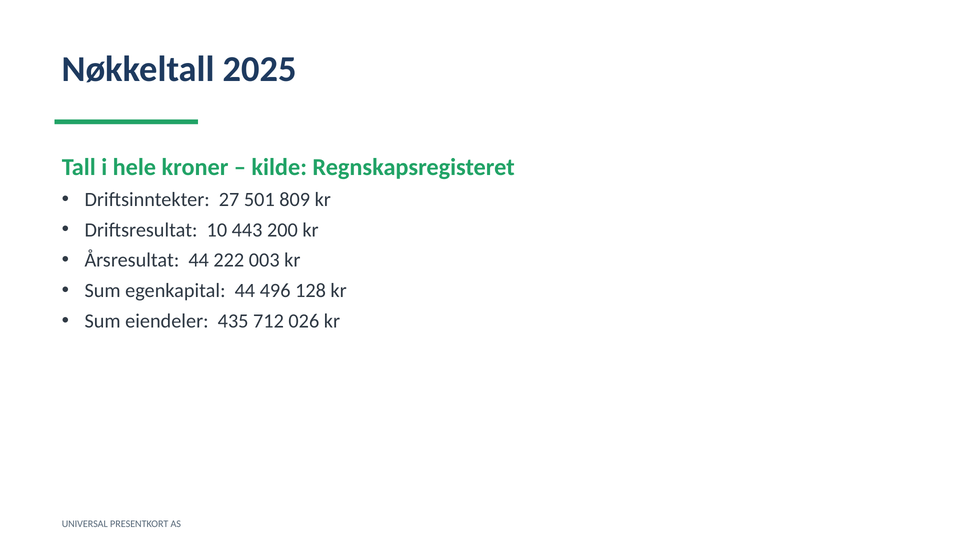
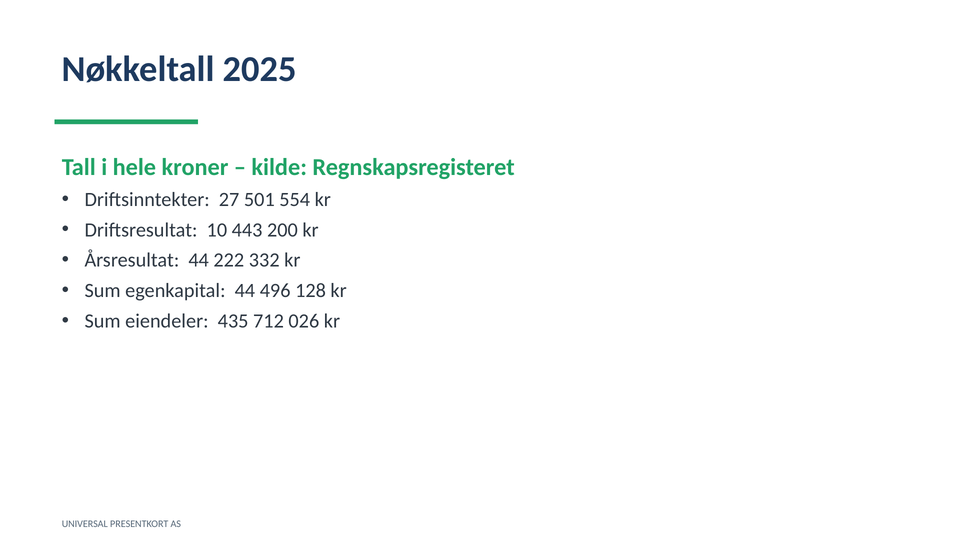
809: 809 -> 554 (295, 200)
003: 003 -> 332 (264, 260)
